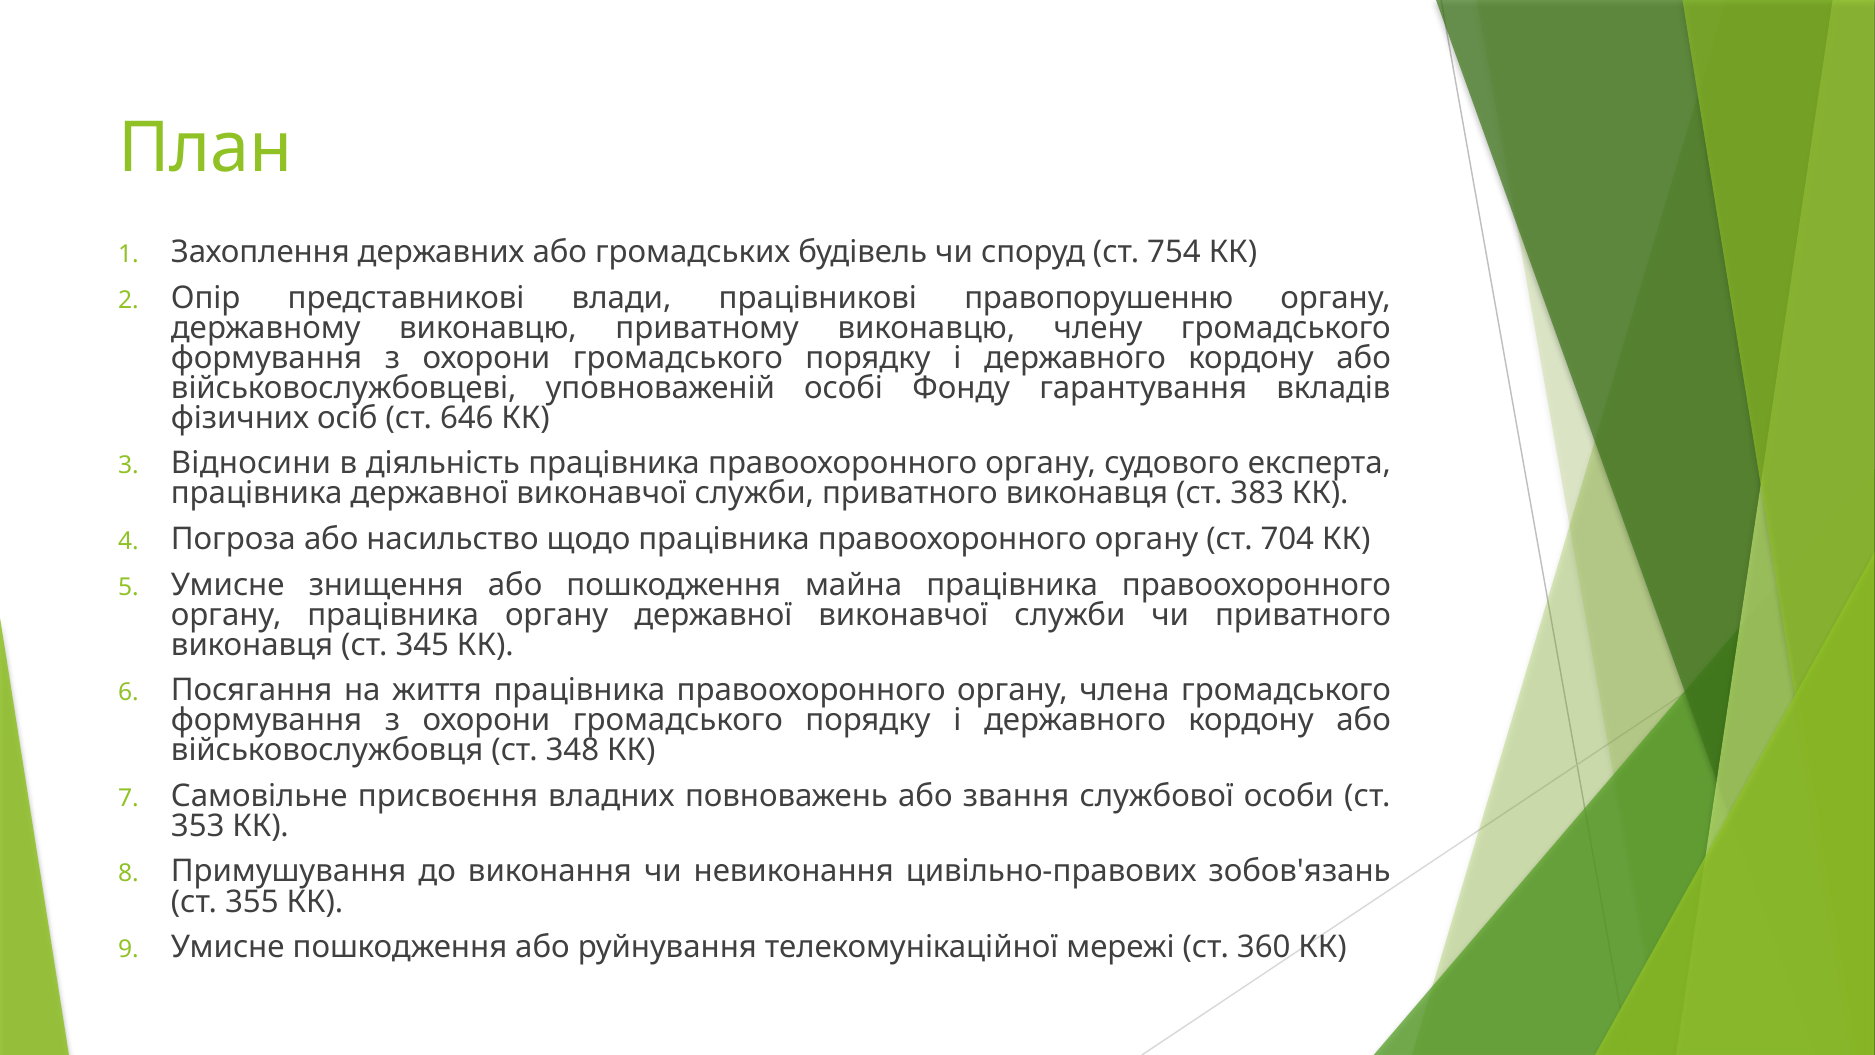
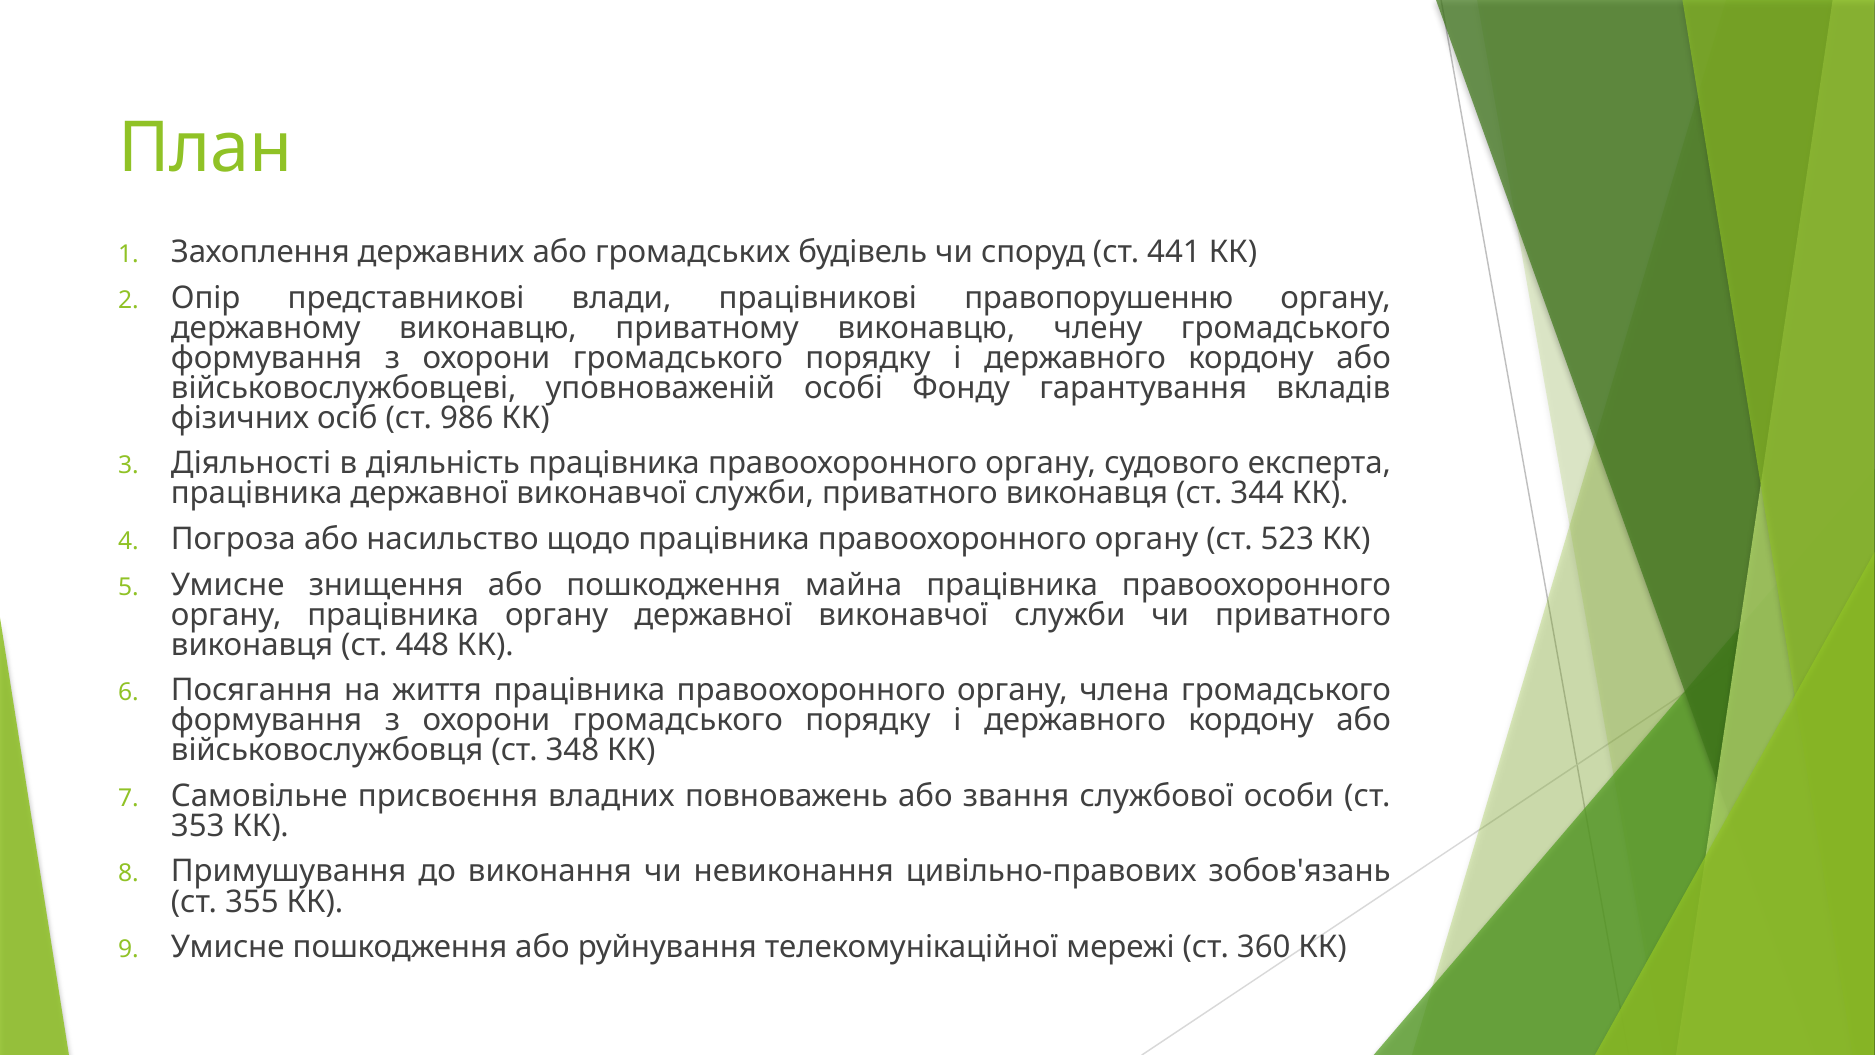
754: 754 -> 441 (1174, 252)
646: 646 -> 986 (467, 418)
Відносини: Відносини -> Діяльності (251, 463)
383: 383 -> 344 (1257, 493)
704: 704 -> 523 (1287, 539)
345: 345 -> 448 (422, 645)
